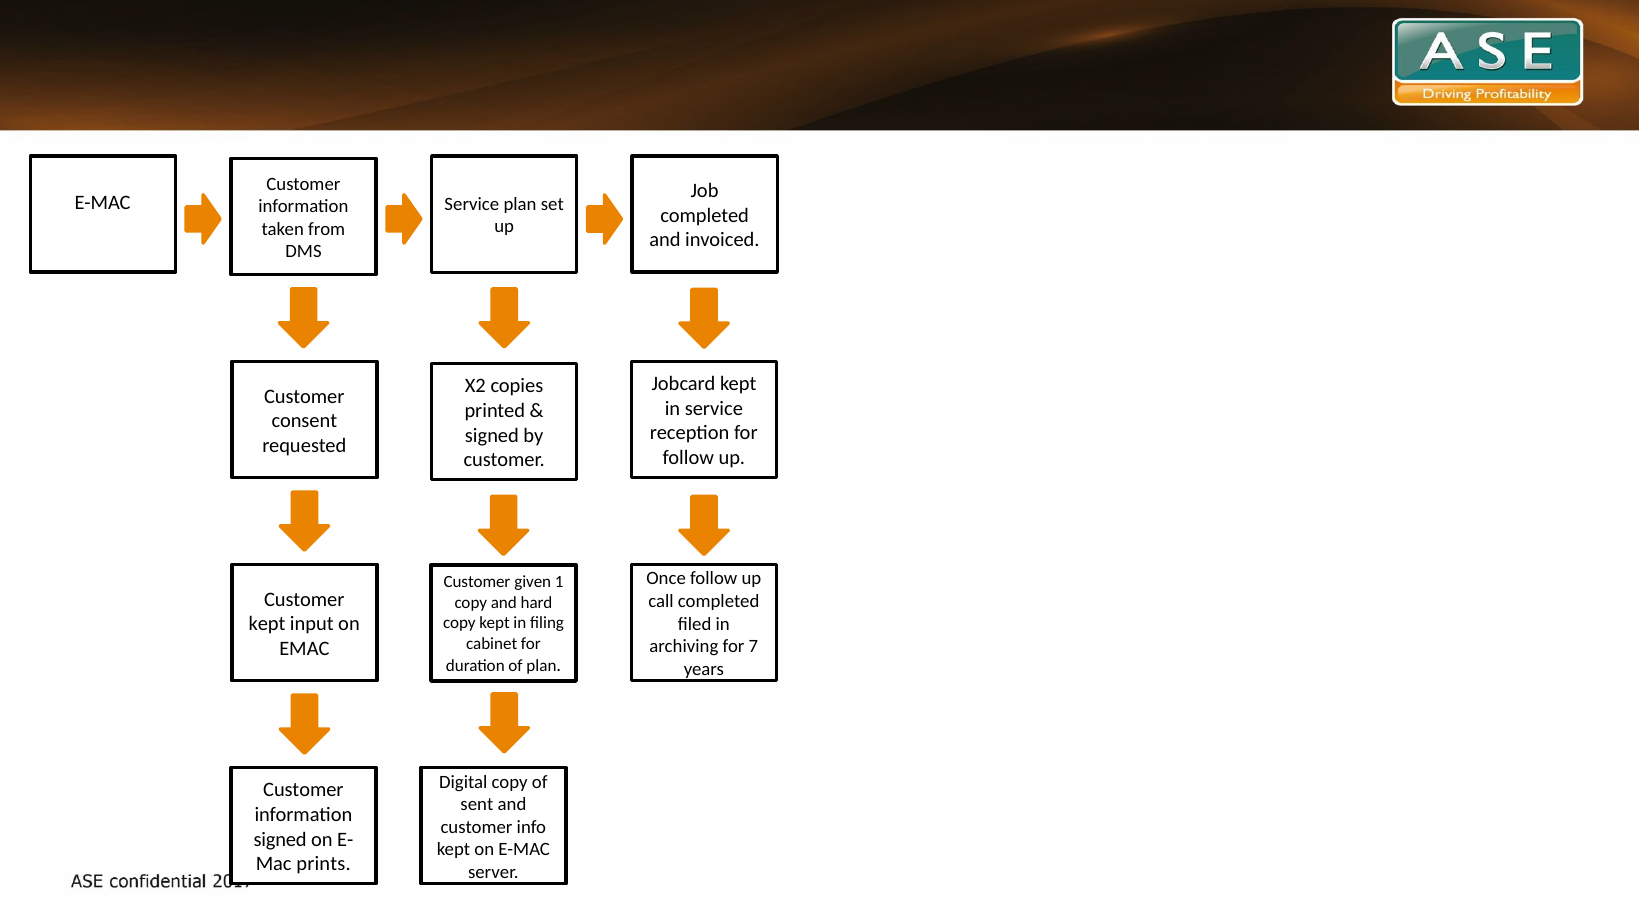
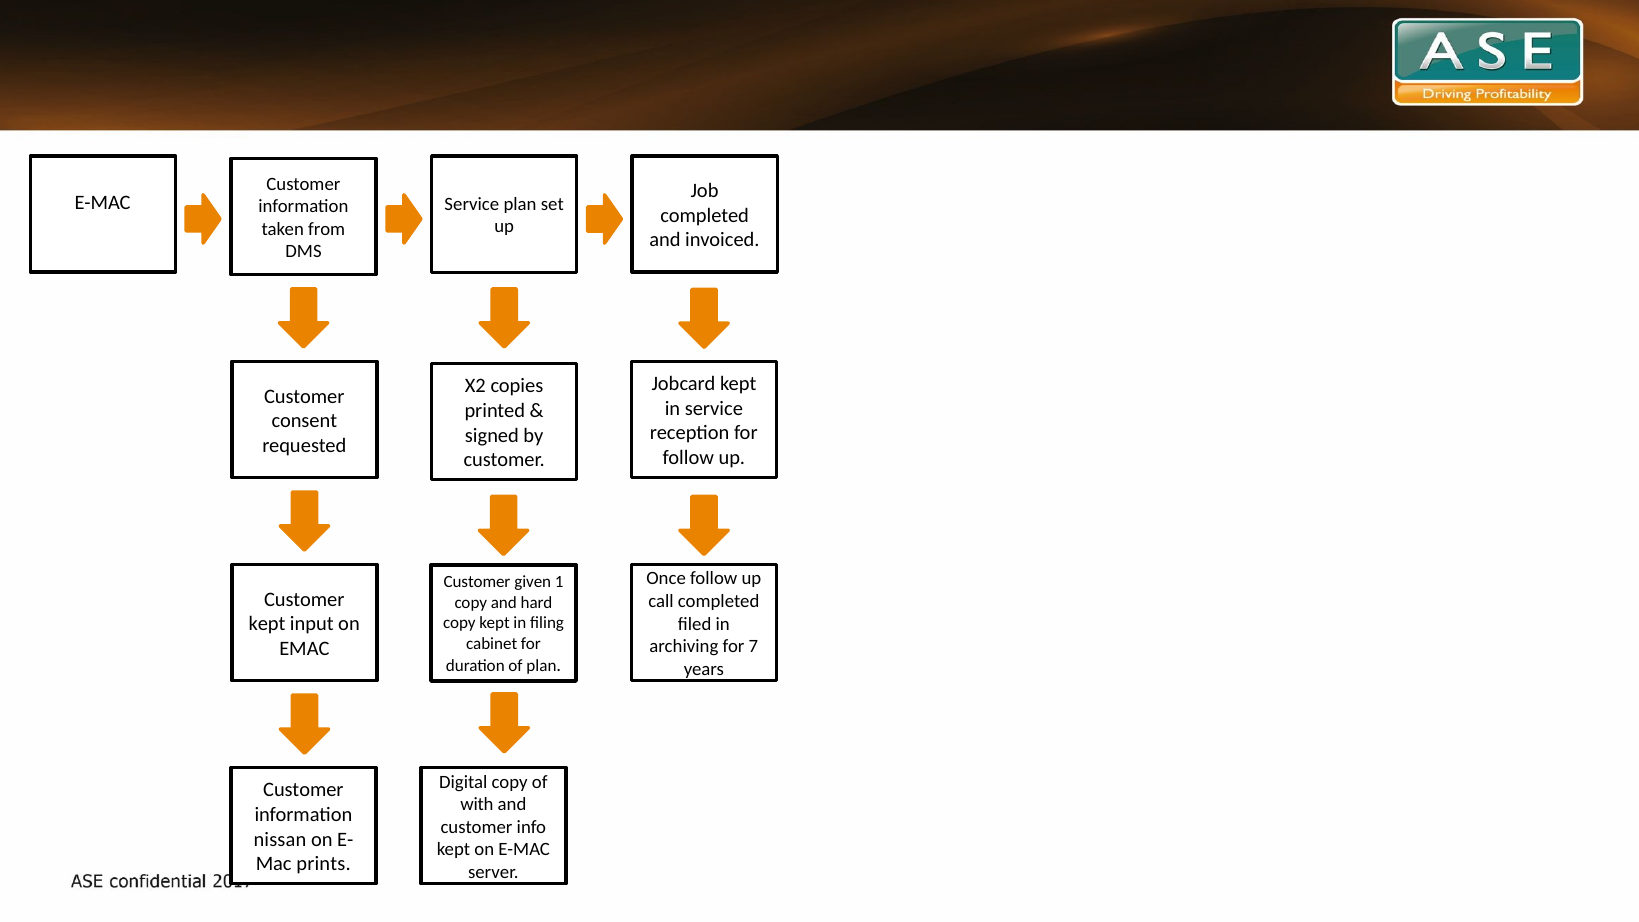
sent: sent -> with (477, 804)
signed: signed -> nissan (280, 839)
